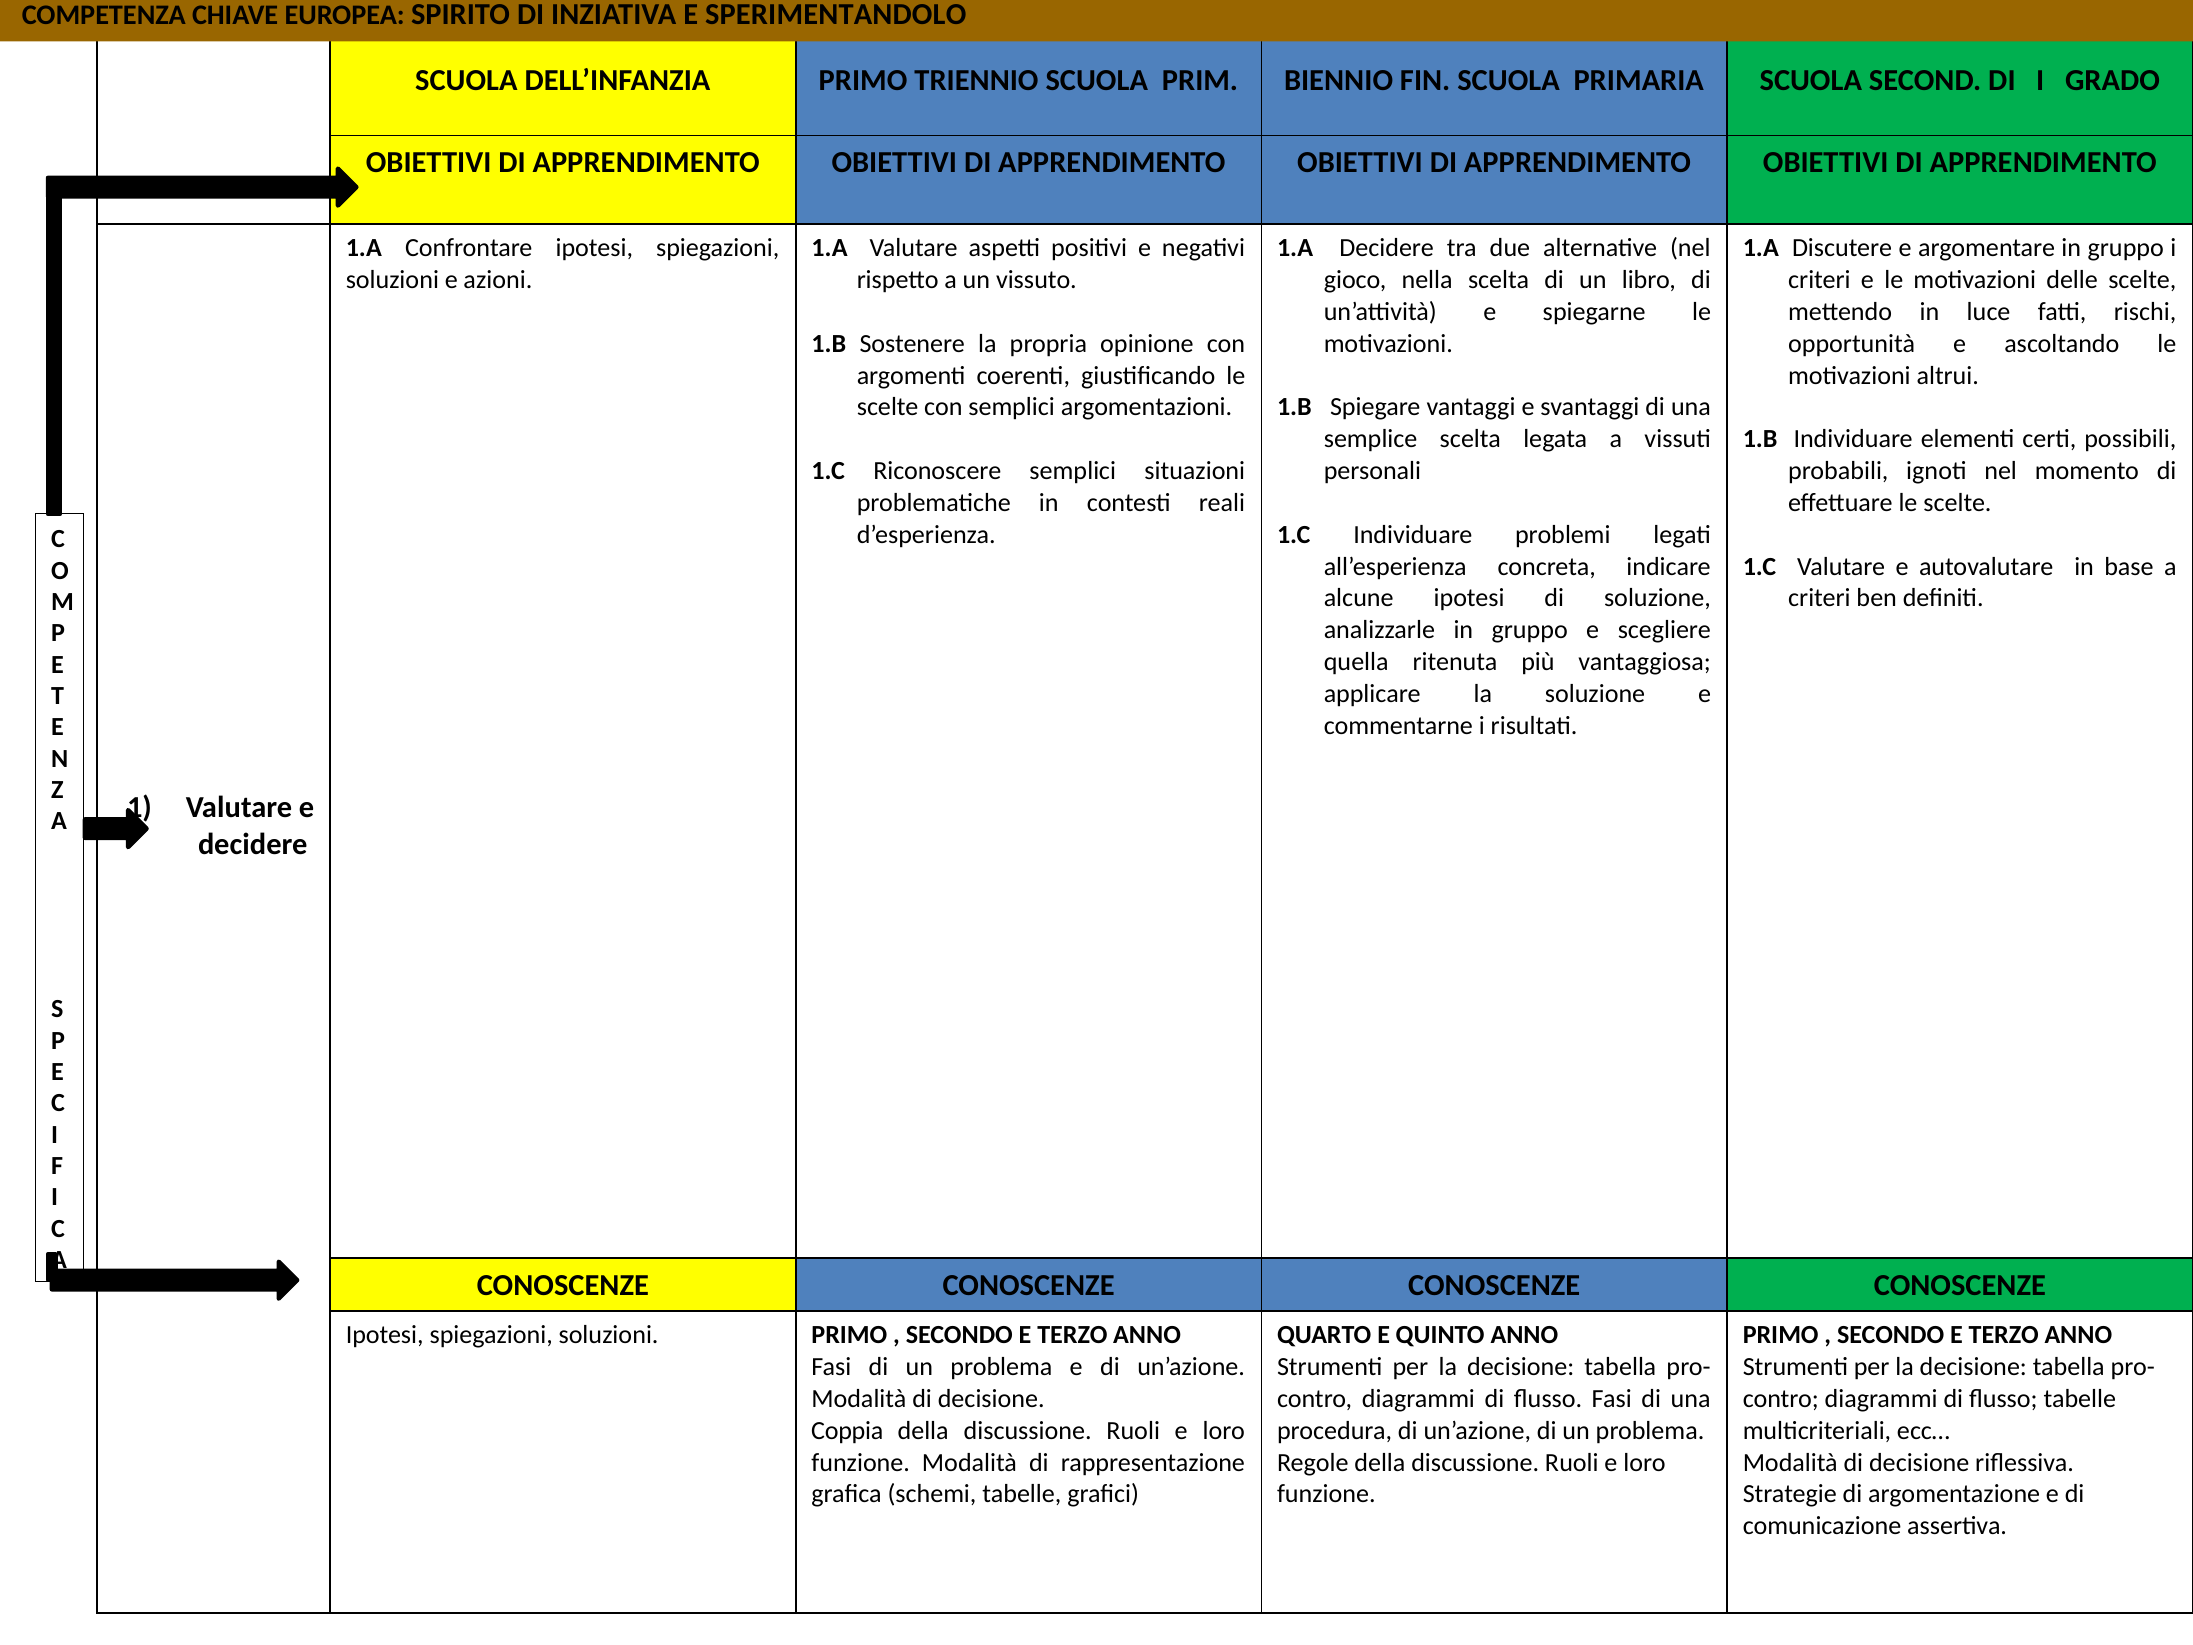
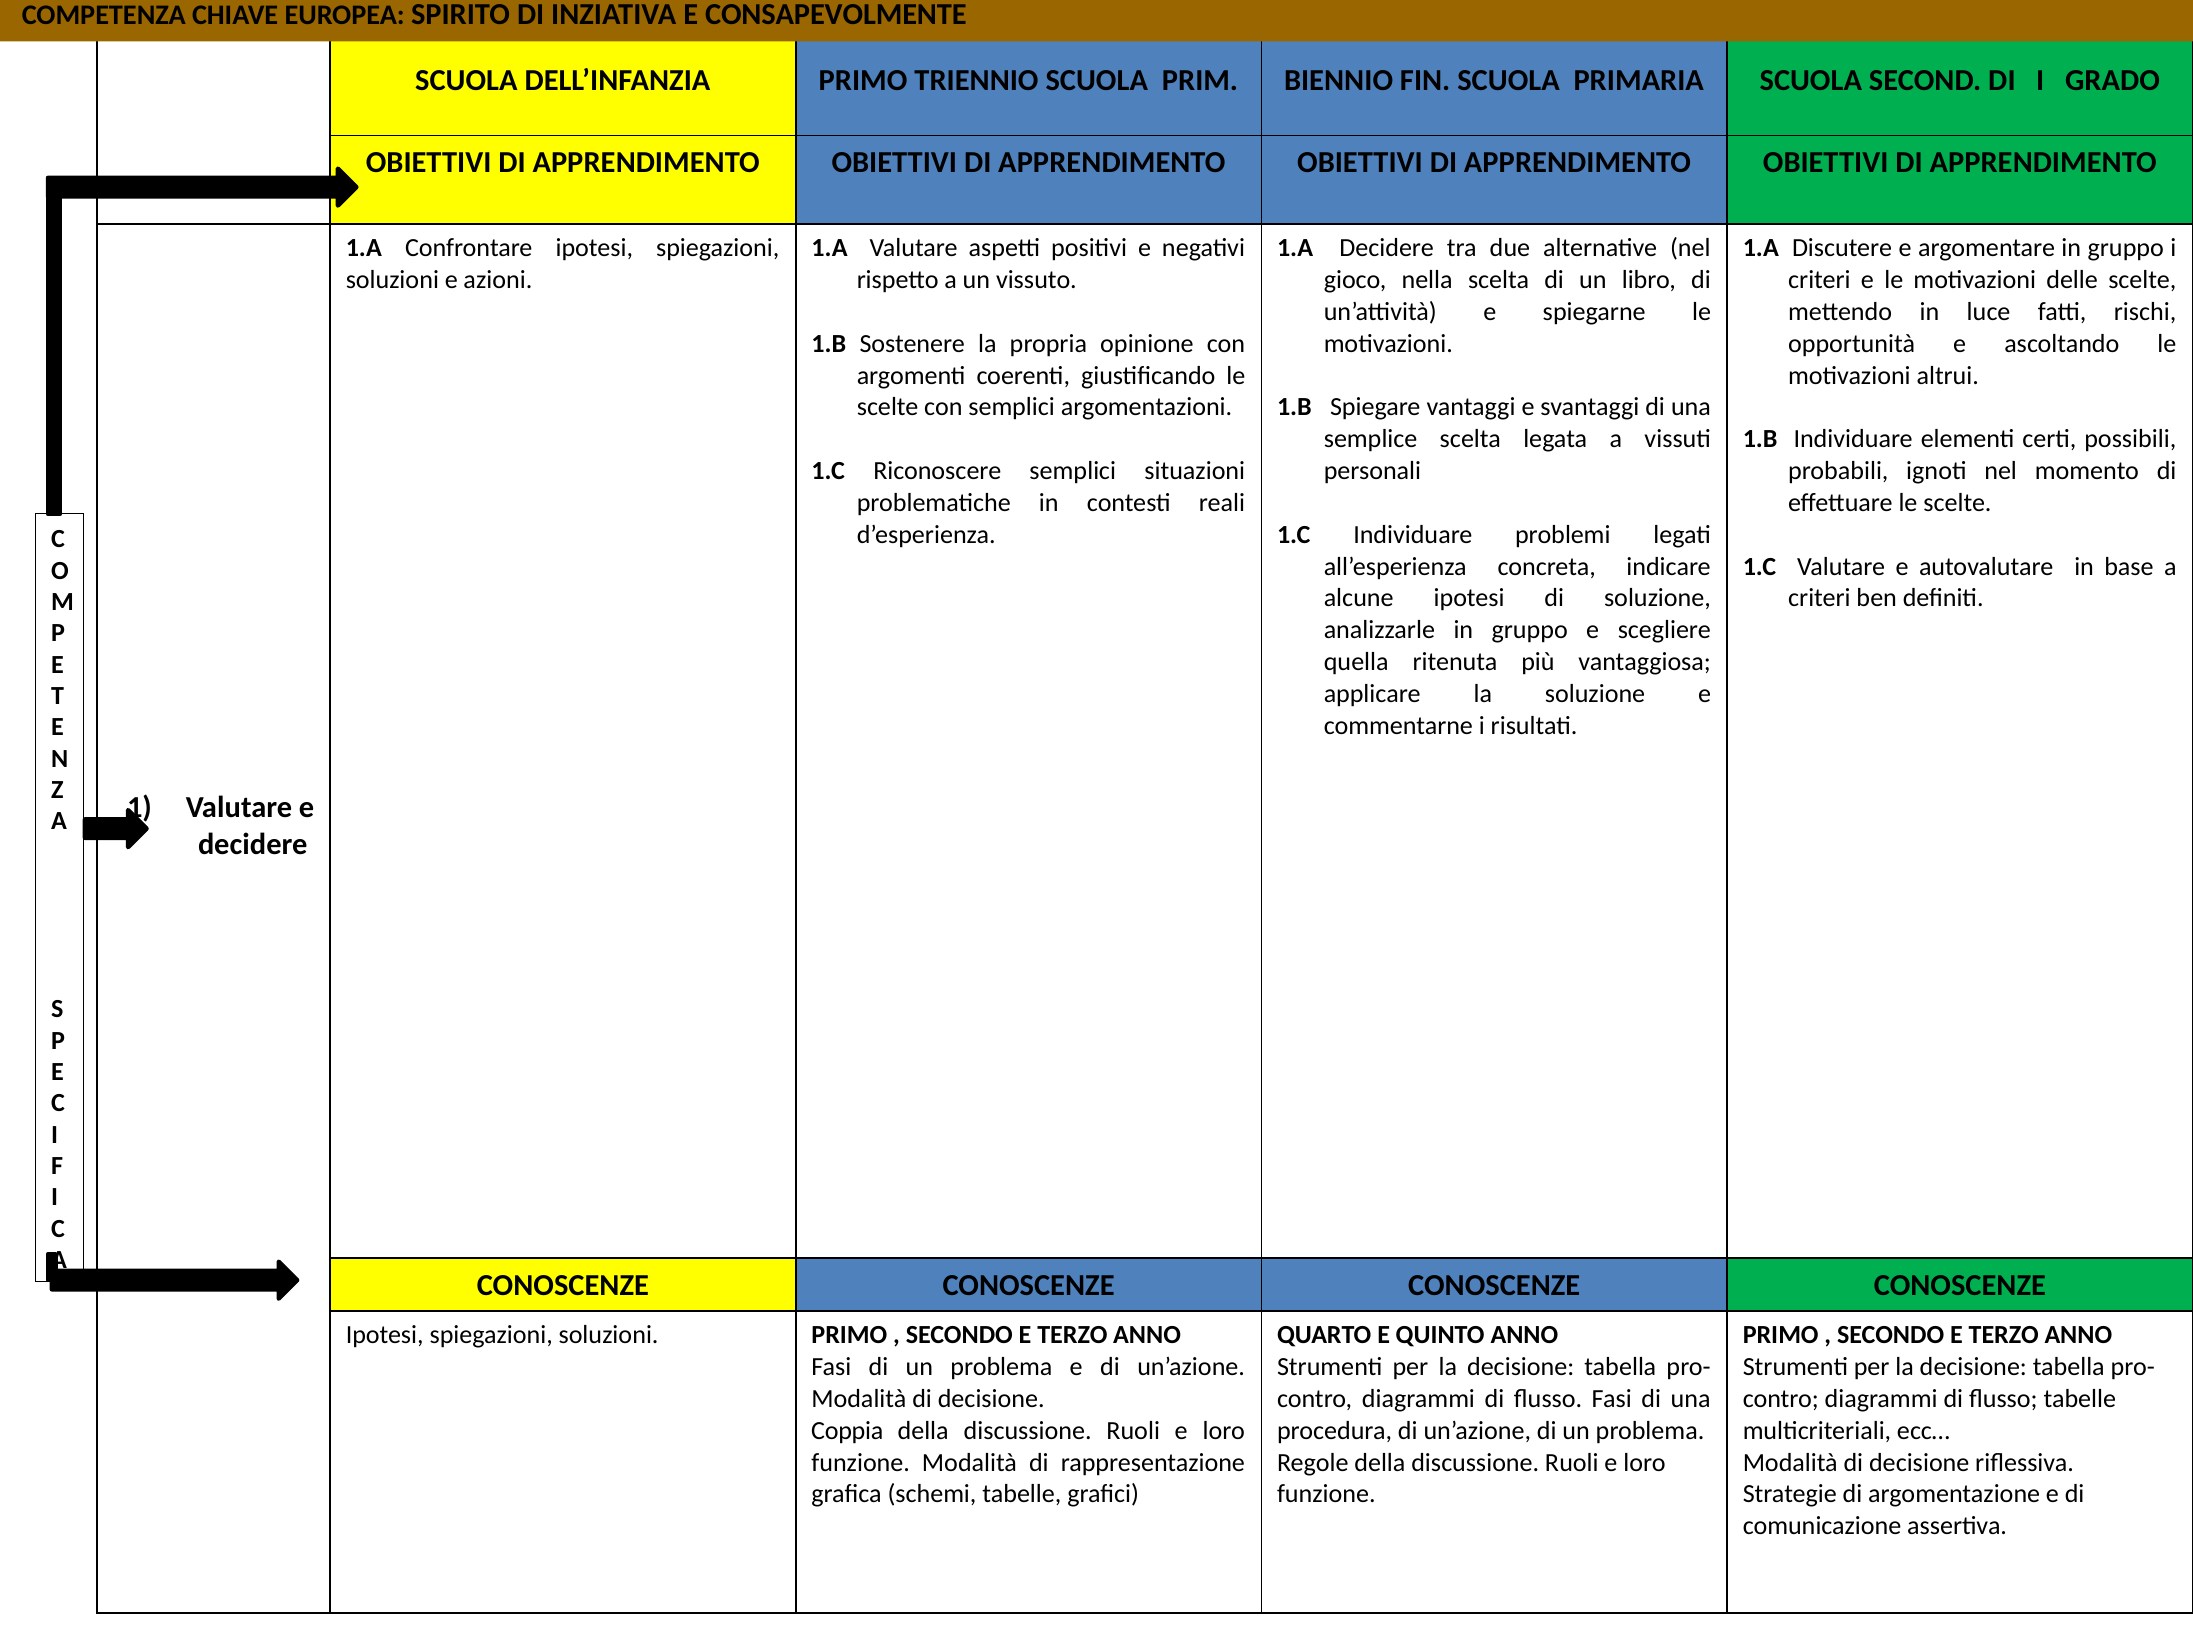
SPERIMENTANDOLO: SPERIMENTANDOLO -> CONSAPEVOLMENTE (836, 14)
